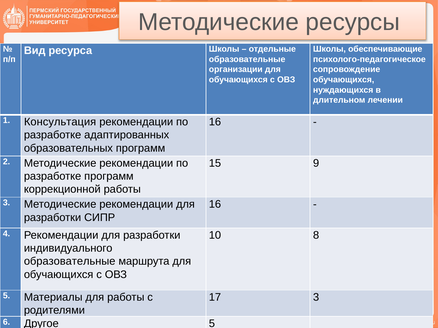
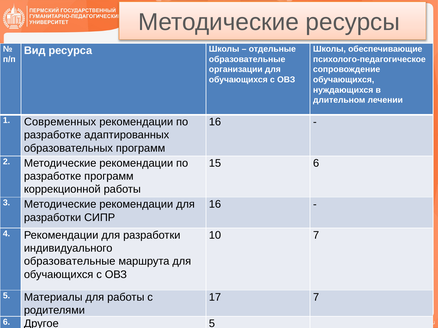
Консультация: Консультация -> Современных (60, 122)
15 9: 9 -> 6 (316, 163)
10 8: 8 -> 7 (316, 236)
17 3: 3 -> 7 (316, 298)
